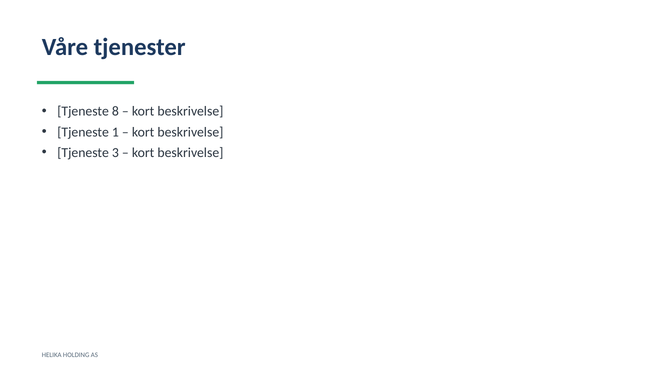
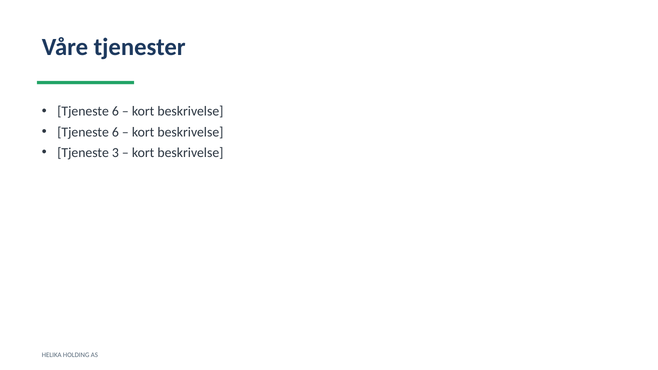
8: 8 -> 6 (115, 111)
1: 1 -> 6 (115, 132)
